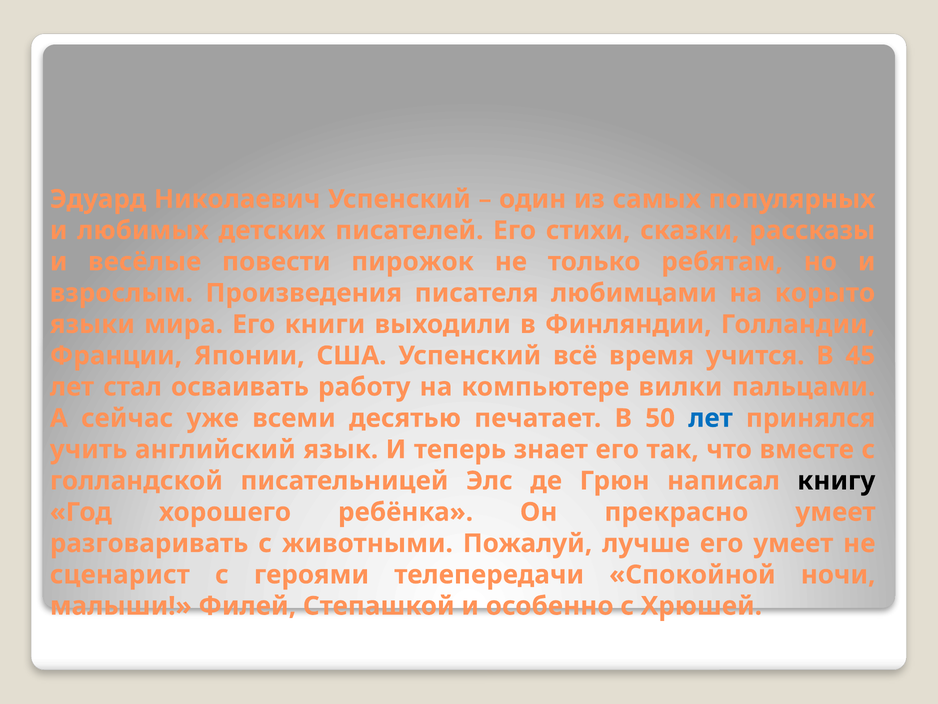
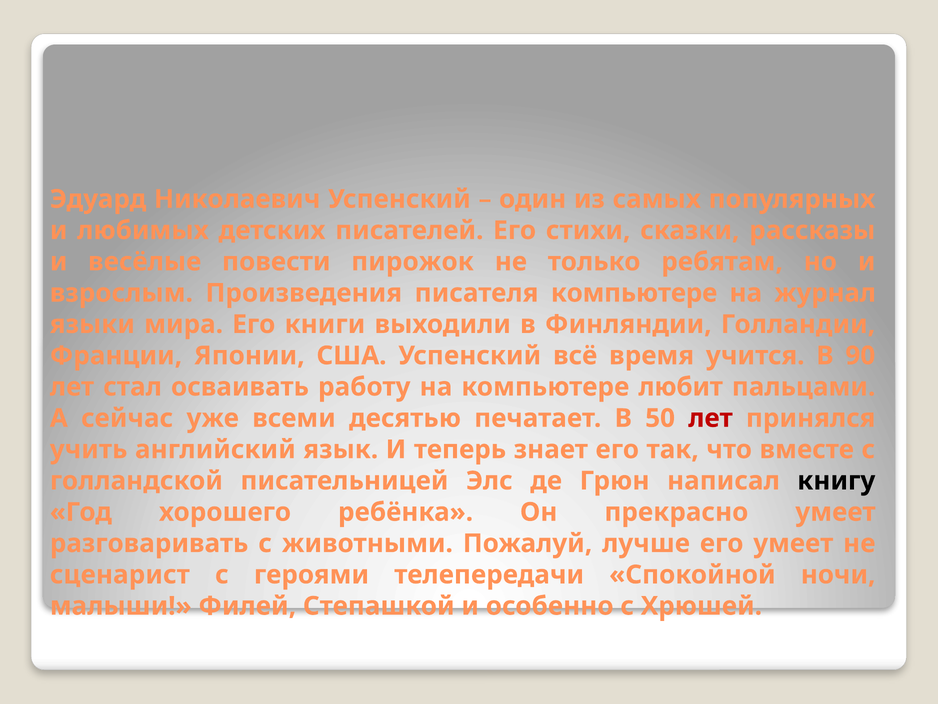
писателя любимцами: любимцами -> компьютере (634, 293)
корыто: корыто -> журнал (825, 293)
45: 45 -> 90 (860, 355)
вилки: вилки -> любит (681, 387)
лет colour: blue -> red (710, 418)
